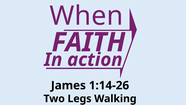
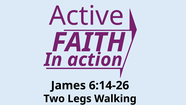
When: When -> Active (86, 16)
1:14-26: 1:14-26 -> 6:14-26 (109, 85)
